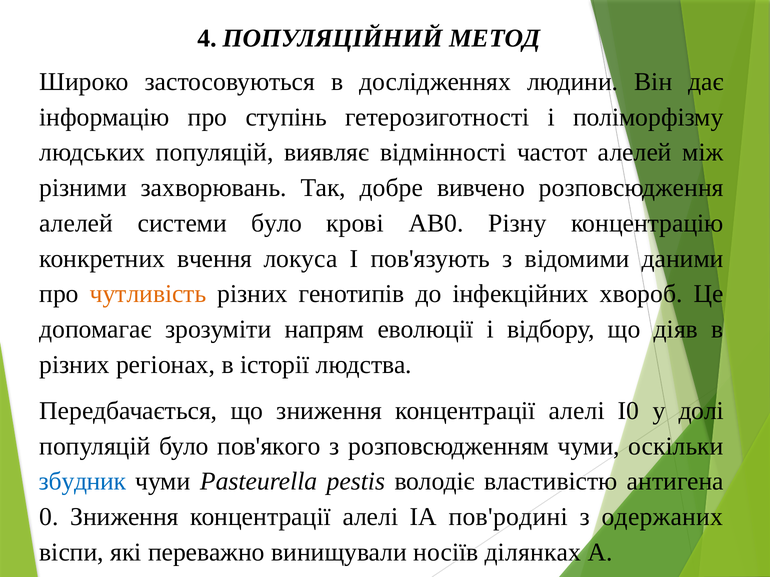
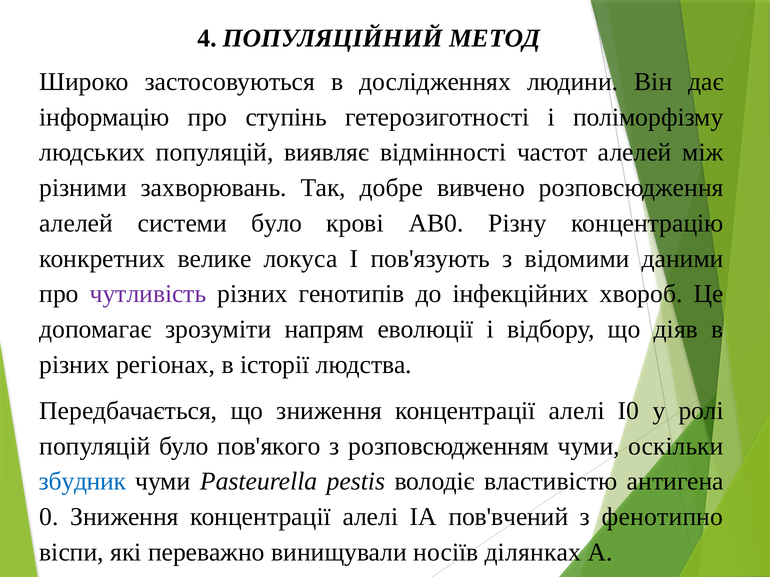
вчення: вчення -> велике (215, 259)
чутливість colour: orange -> purple (148, 294)
долі: долі -> ролі (701, 411)
пов'родині: пов'родині -> пов'вчений (508, 517)
одержаних: одержаних -> фенотипно (662, 517)
